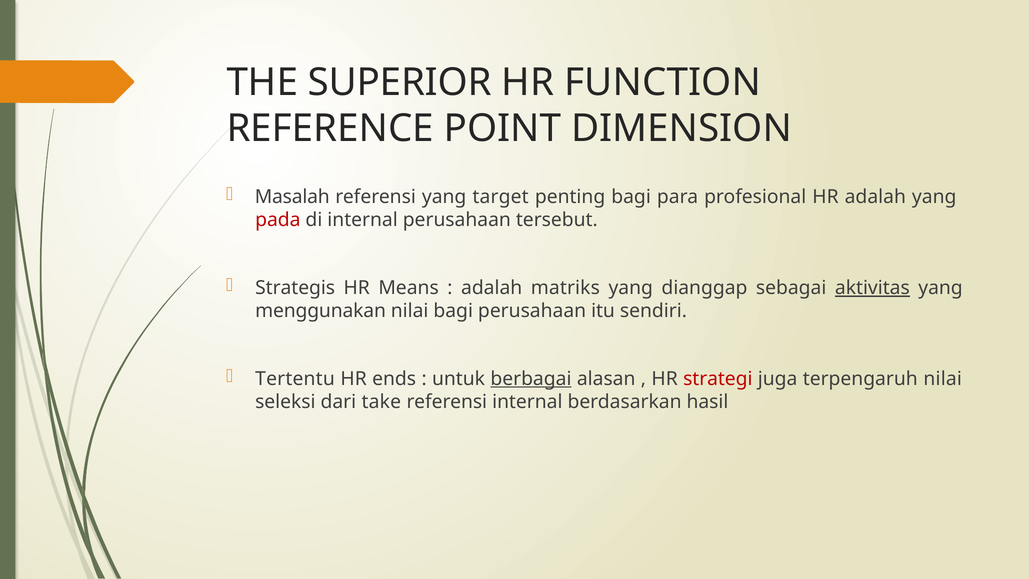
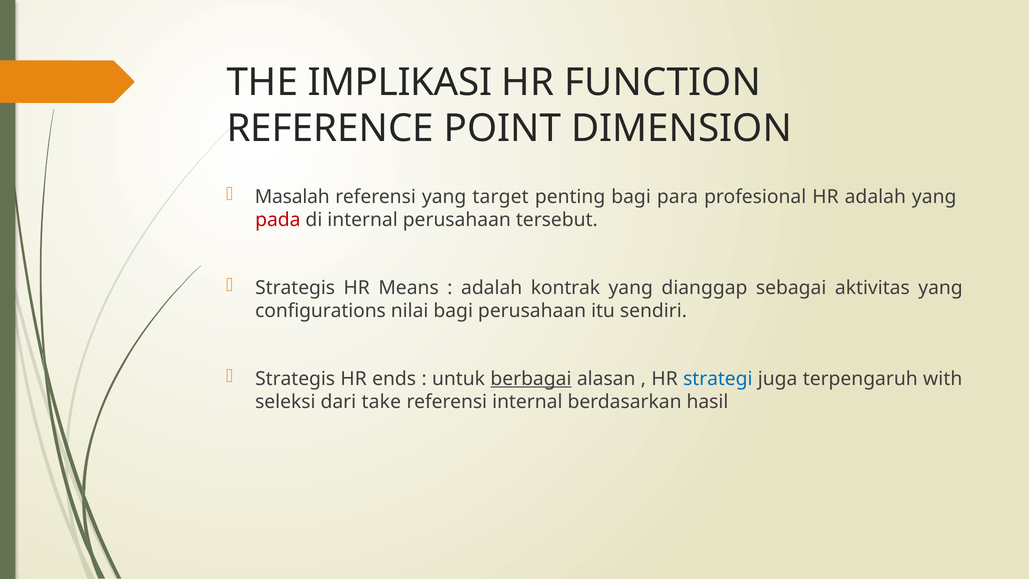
SUPERIOR: SUPERIOR -> IMPLIKASI (400, 82)
matriks: matriks -> kontrak (565, 288)
aktivitas underline: present -> none (872, 288)
menggunakan: menggunakan -> configurations (321, 311)
Tertentu: Tertentu -> Strategis (295, 379)
strategi colour: red -> blue (718, 379)
terpengaruh nilai: nilai -> with (943, 379)
